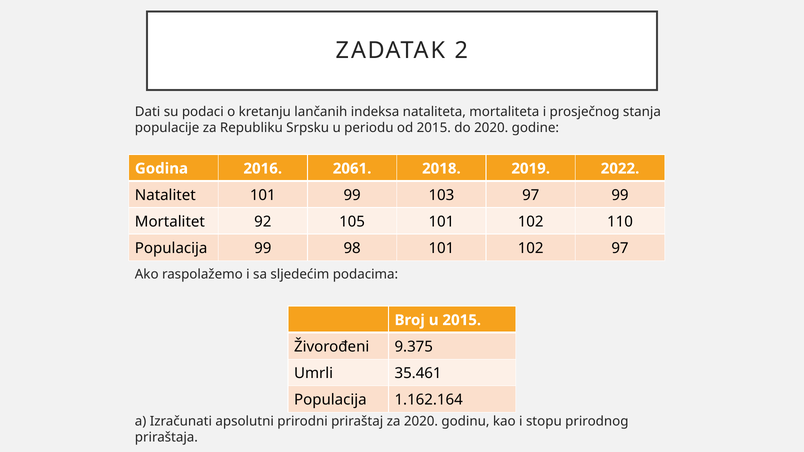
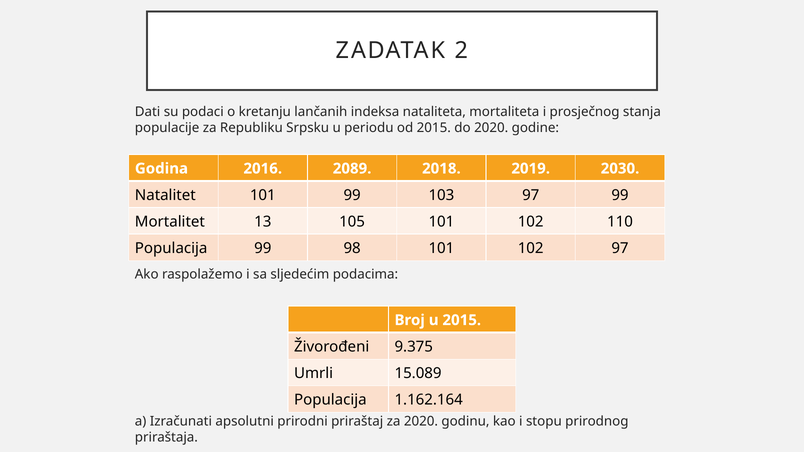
2061: 2061 -> 2089 (352, 169)
2022: 2022 -> 2030 (620, 169)
92: 92 -> 13 (263, 222)
35.461: 35.461 -> 15.089 (418, 373)
